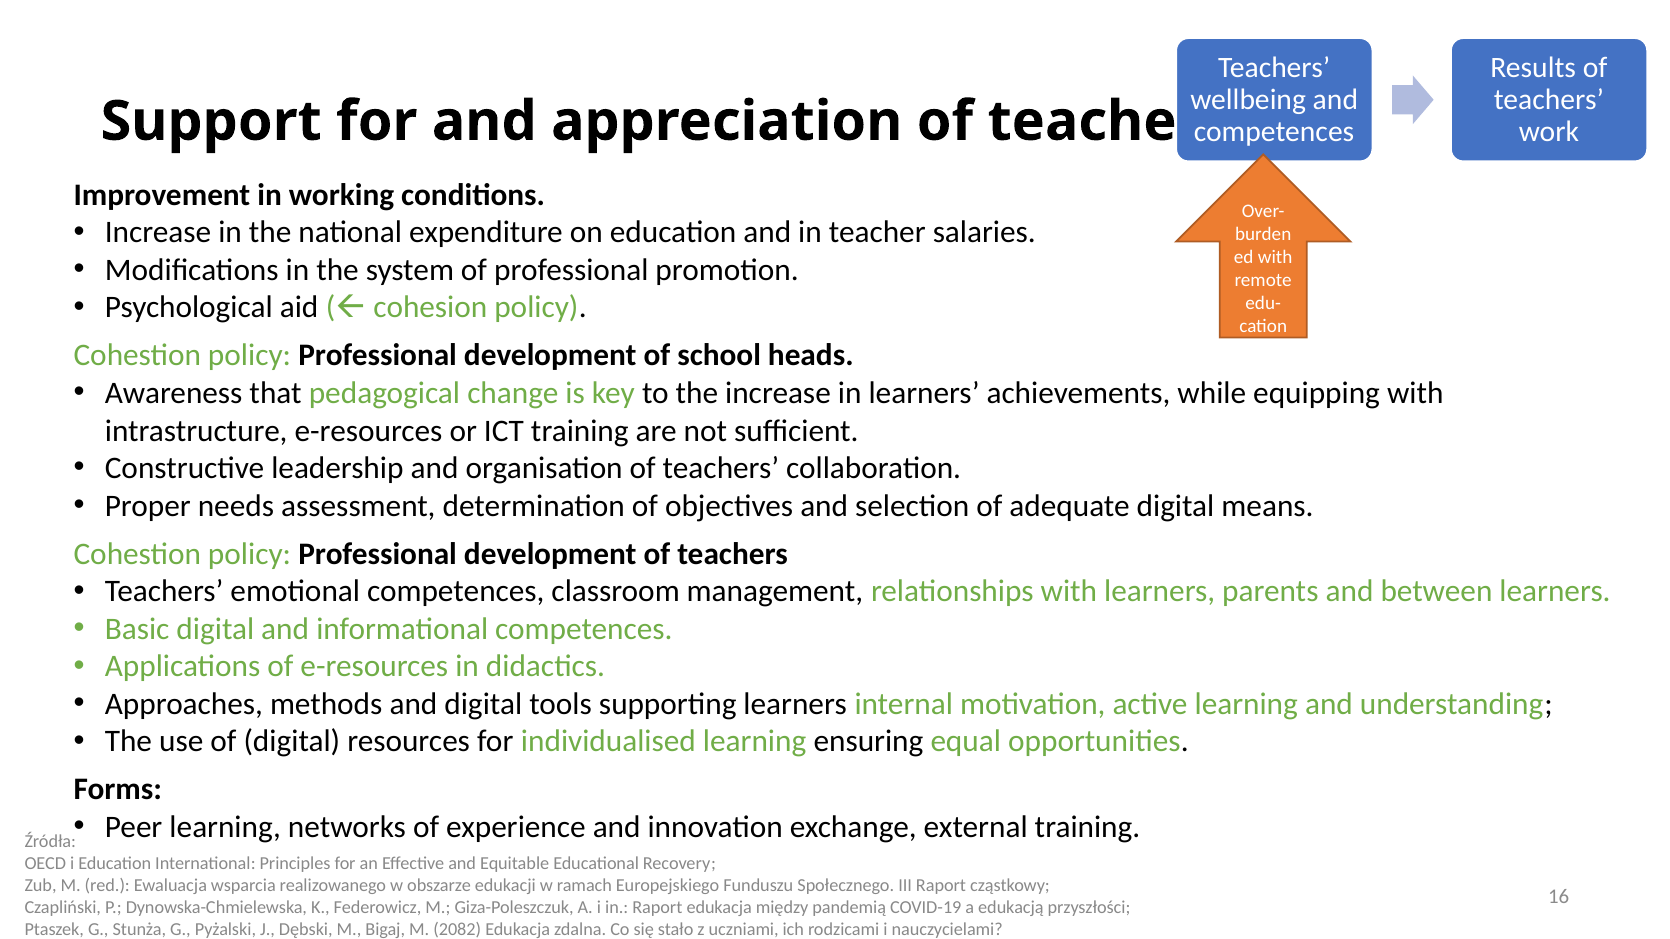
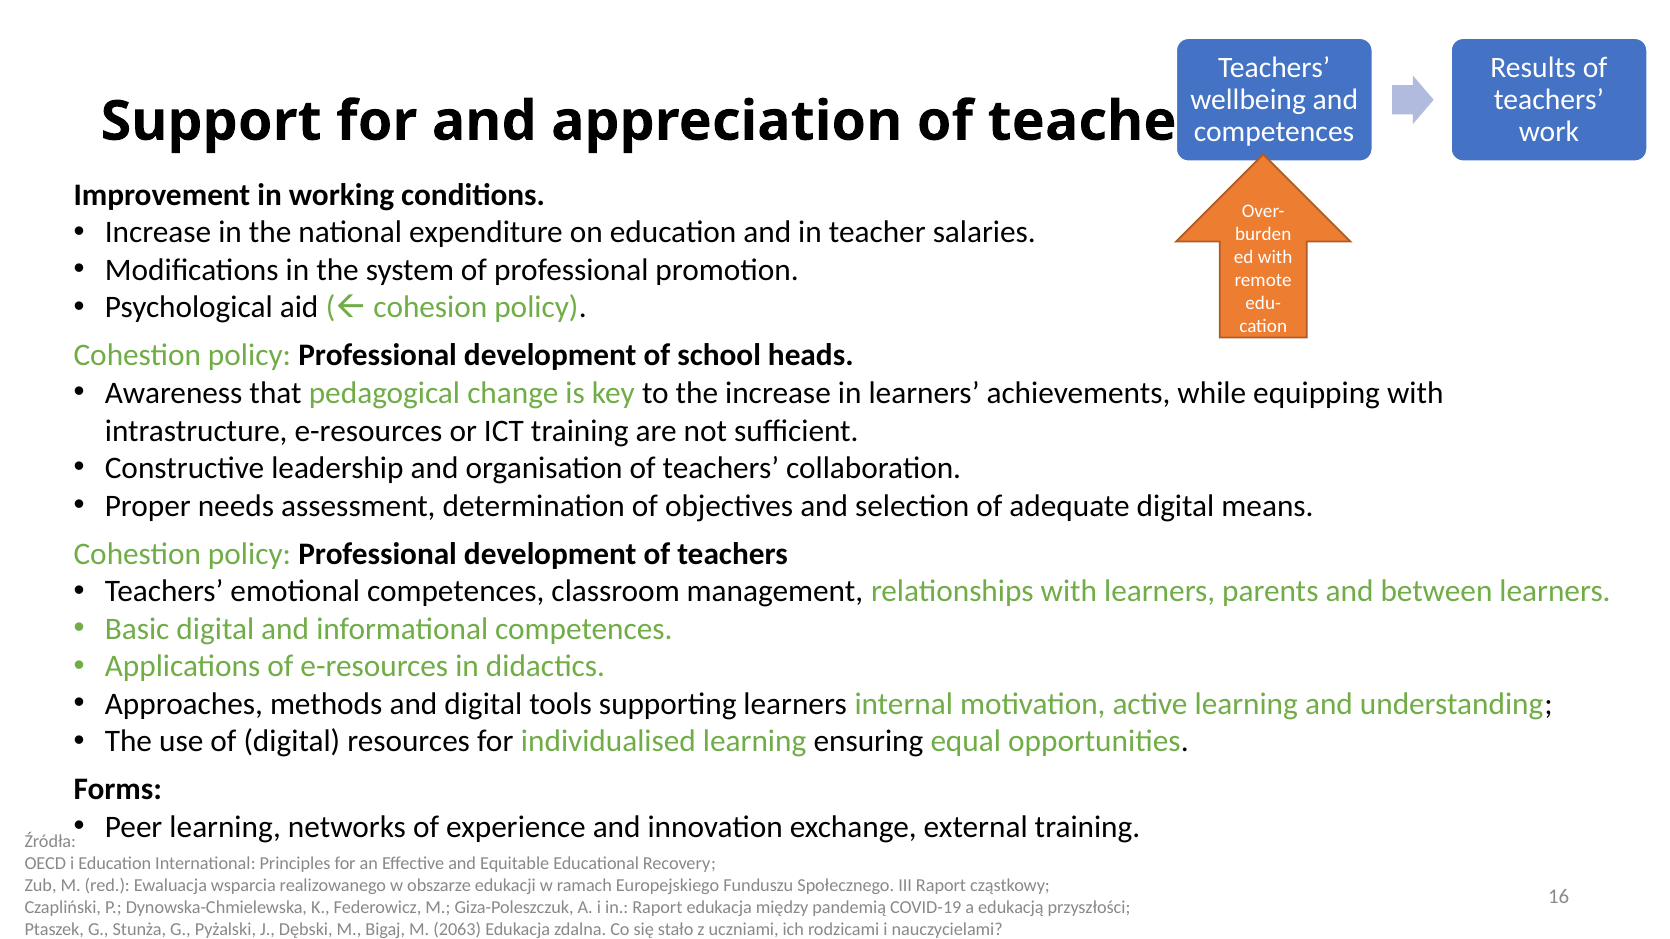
2082: 2082 -> 2063 (457, 930)
